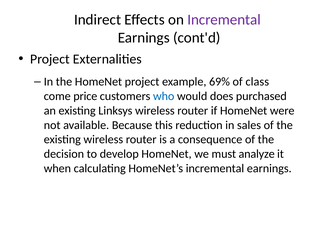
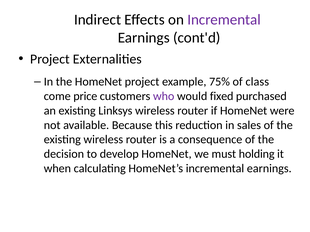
69%: 69% -> 75% (219, 82)
who colour: blue -> purple (164, 96)
does: does -> fixed (222, 96)
analyze: analyze -> holding (257, 154)
